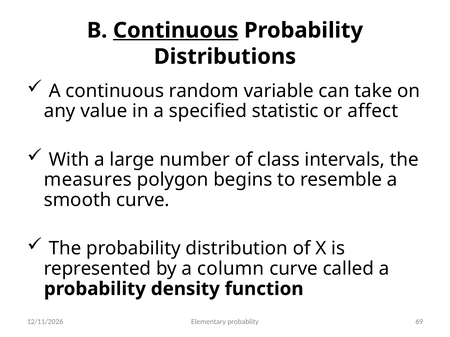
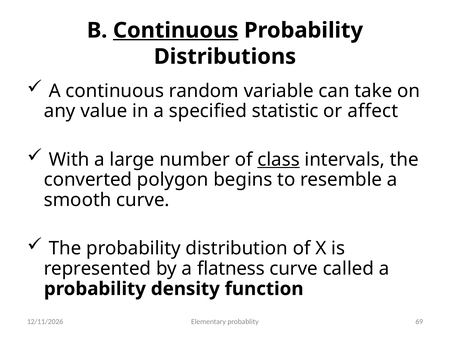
class underline: none -> present (279, 160)
measures: measures -> converted (88, 180)
column: column -> flatness (231, 269)
